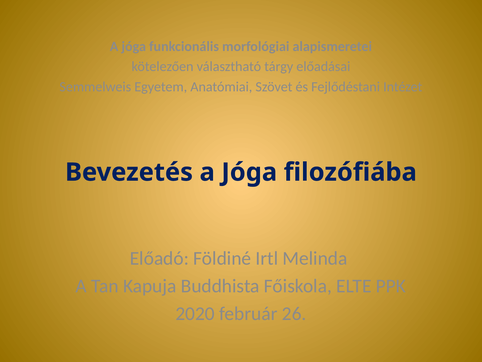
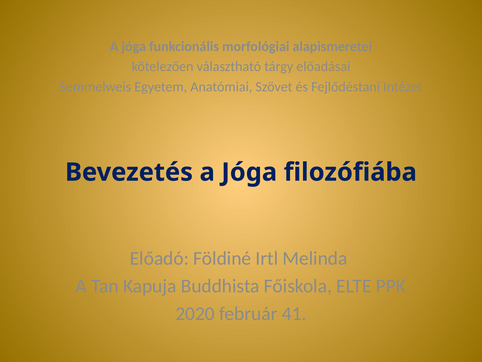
26: 26 -> 41 (294, 313)
